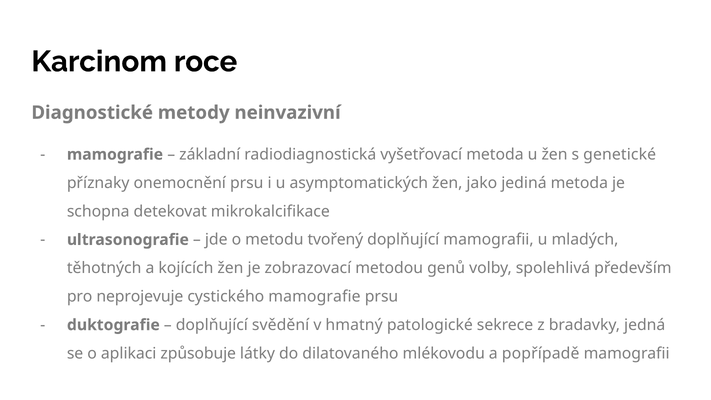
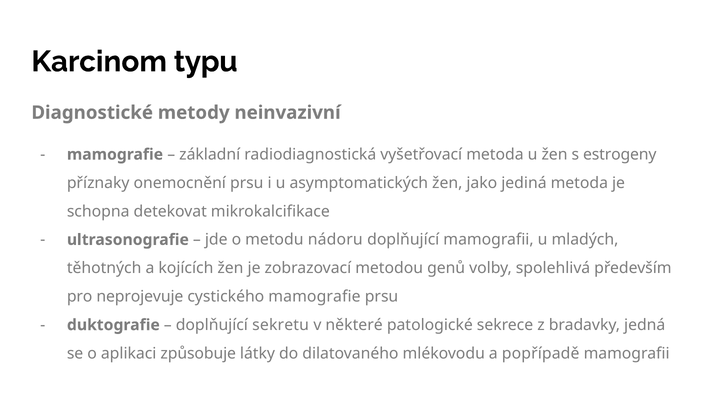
roce: roce -> typu (206, 62)
genetické: genetické -> estrogeny (620, 154)
tvořený: tvořený -> nádoru (335, 240)
svědění: svědění -> sekretu (281, 325)
hmatný: hmatný -> některé (354, 325)
